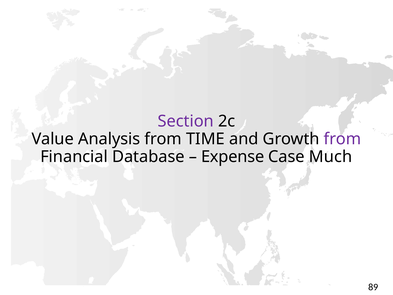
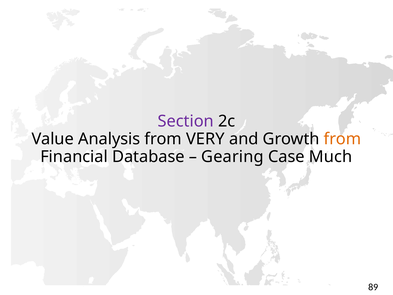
TIME: TIME -> VERY (205, 139)
from colour: purple -> orange (342, 139)
Expense: Expense -> Gearing (232, 157)
